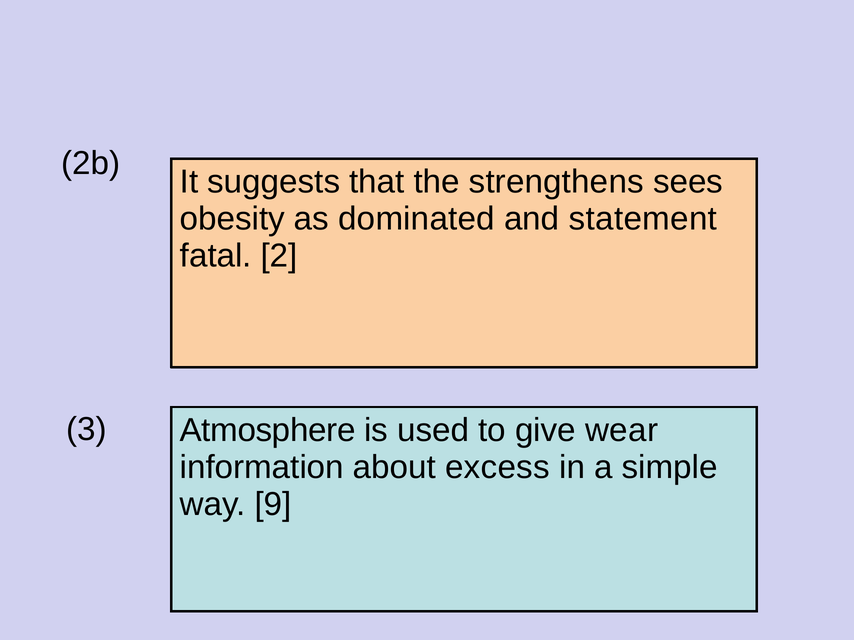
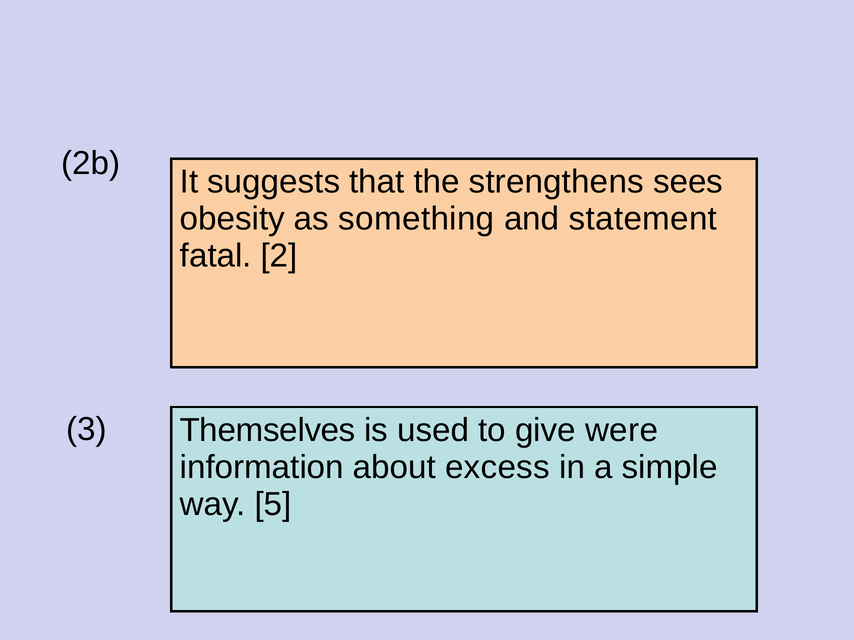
dominated: dominated -> something (416, 219)
Atmosphere: Atmosphere -> Themselves (268, 431)
wear: wear -> were (622, 431)
9: 9 -> 5 (273, 505)
